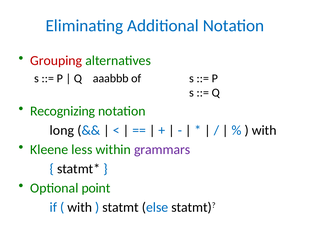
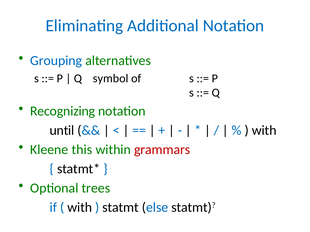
Grouping colour: red -> blue (56, 61)
aaabbb: aaabbb -> symbol (111, 78)
long: long -> until (62, 131)
less: less -> this (82, 150)
grammars colour: purple -> red (162, 150)
point: point -> trees (96, 188)
